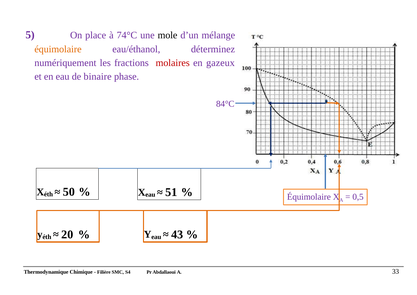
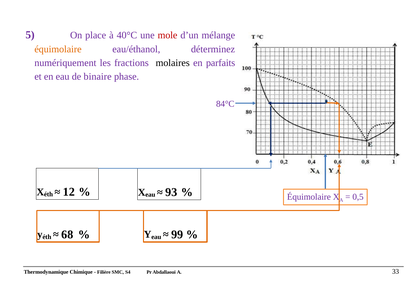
74°C: 74°C -> 40°C (127, 35)
mole colour: black -> red (168, 35)
molaires colour: red -> black (173, 63)
gazeux: gazeux -> parfaits (221, 63)
50: 50 -> 12 (69, 192)
51: 51 -> 93 (171, 192)
20: 20 -> 68 (67, 234)
43: 43 -> 99 (177, 234)
